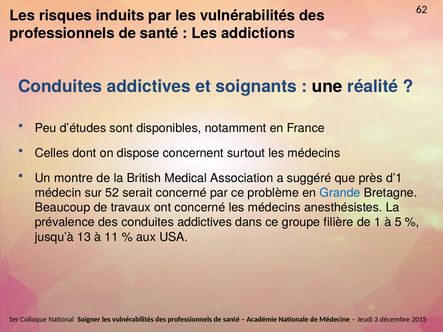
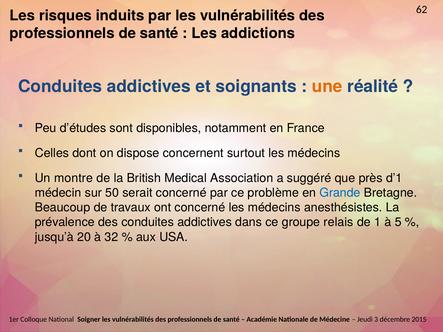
une colour: black -> orange (327, 87)
52: 52 -> 50 (112, 193)
filière: filière -> relais (339, 222)
13: 13 -> 20 (84, 237)
11: 11 -> 32 (111, 237)
